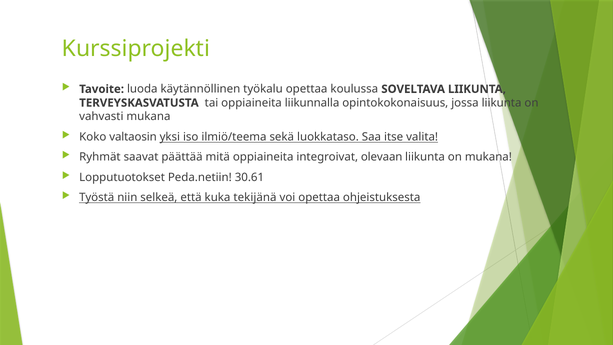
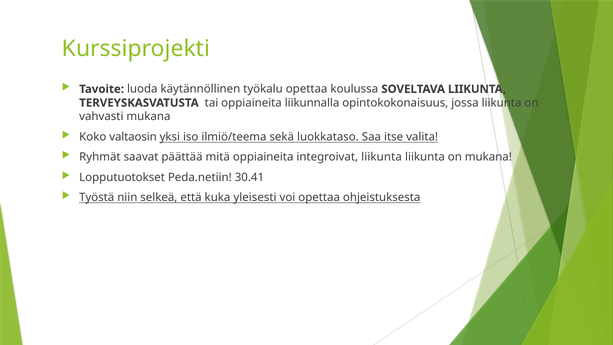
integroivat olevaan: olevaan -> liikunta (382, 157)
30.61: 30.61 -> 30.41 (249, 177)
tekijänä: tekijänä -> yleisesti (255, 197)
